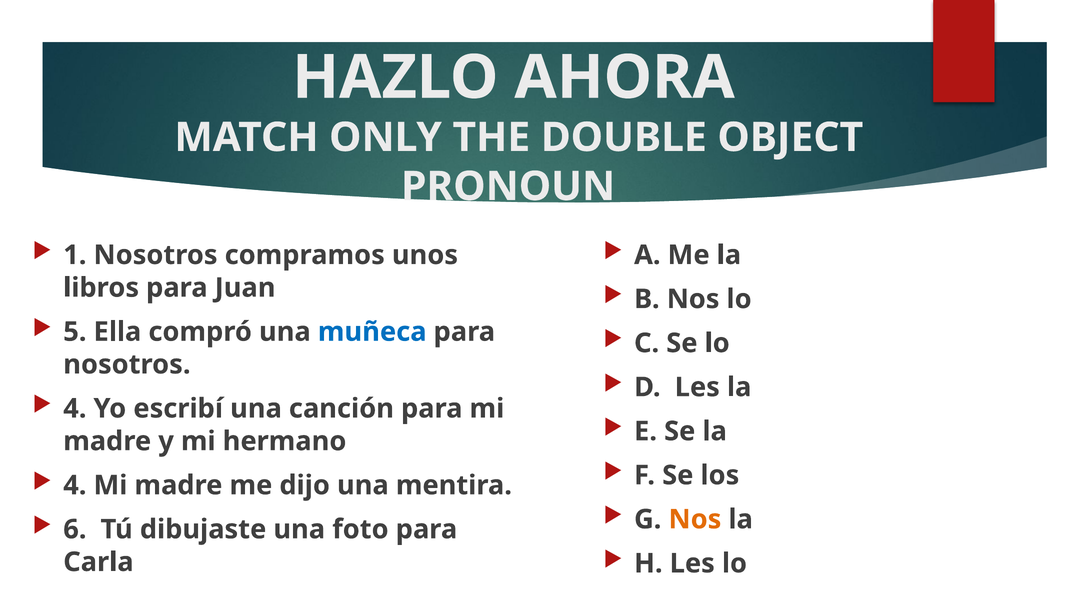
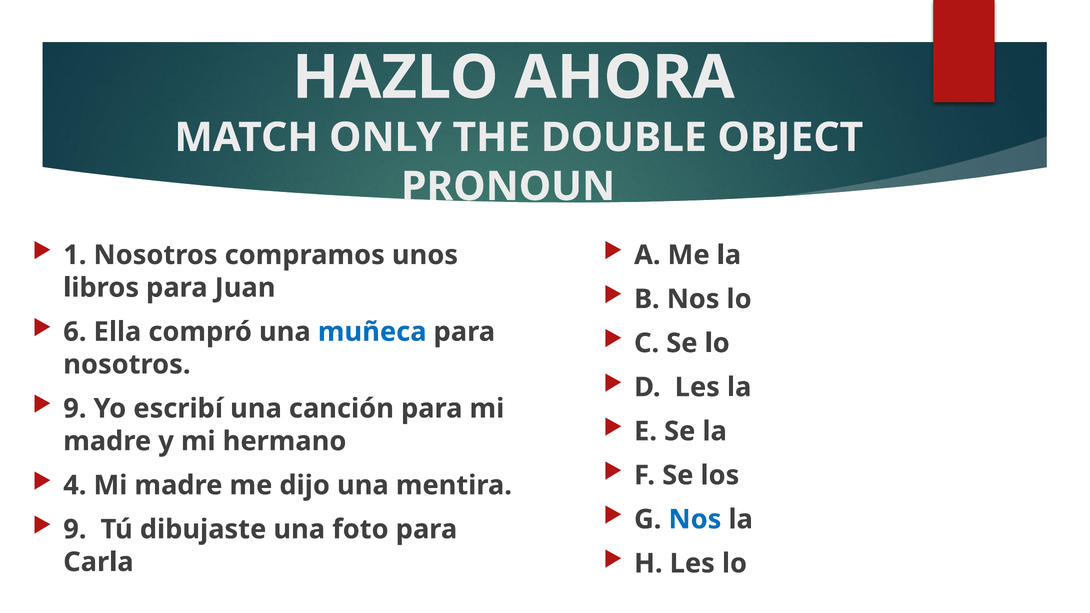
5: 5 -> 6 (75, 332)
4: 4 -> 9 (75, 409)
Nos colour: orange -> blue (695, 519)
6: 6 -> 9 (75, 529)
